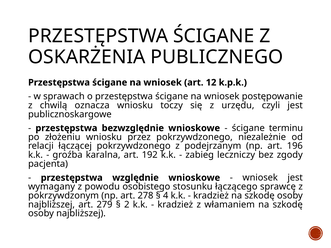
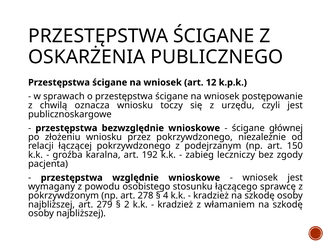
terminu: terminu -> głównej (286, 128)
196: 196 -> 150 (295, 146)
